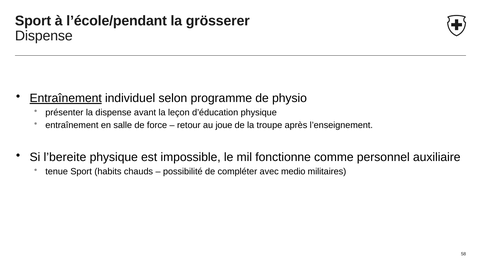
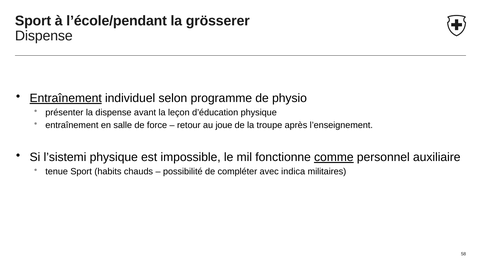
l’bereite: l’bereite -> l’sistemi (65, 157)
comme underline: none -> present (334, 157)
medio: medio -> indica (293, 171)
